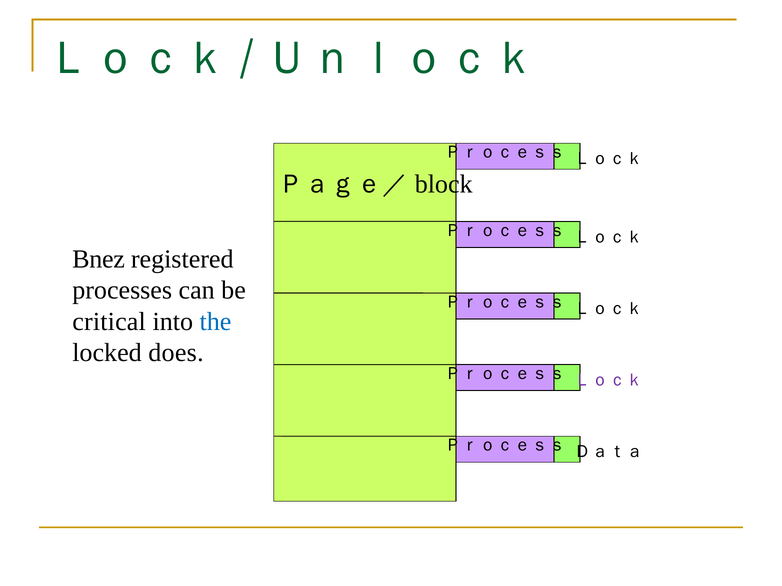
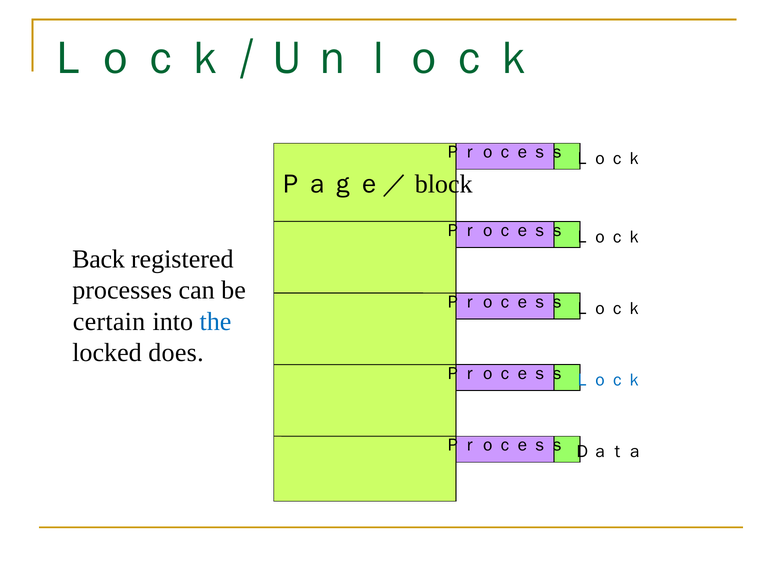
Bnez: Bnez -> Back (99, 259)
critical: critical -> certain (109, 322)
Ｌｏｃｋ colour: purple -> blue (609, 380)
